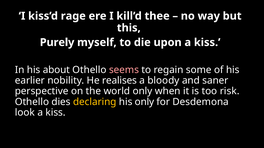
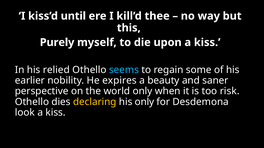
rage: rage -> until (73, 16)
about: about -> relied (56, 70)
seems colour: pink -> light blue (124, 70)
realises: realises -> expires (119, 81)
bloody: bloody -> beauty (163, 81)
